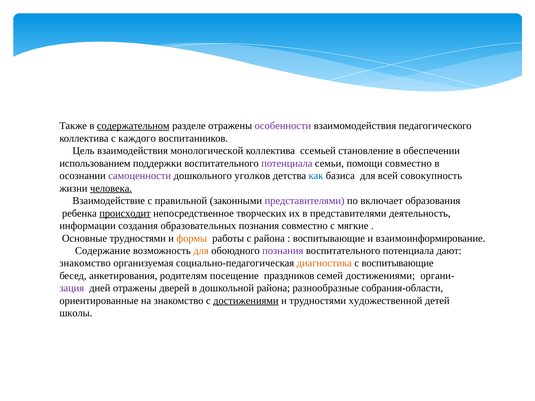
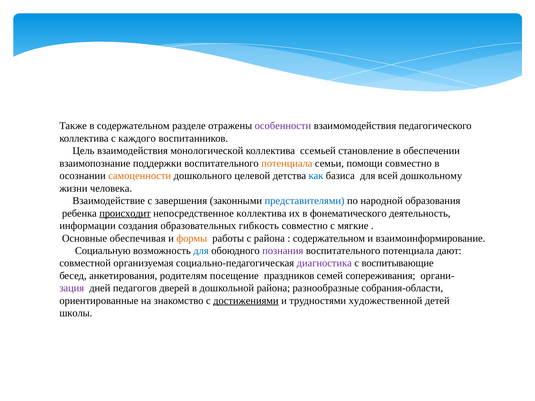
содержательном underline: present -> none (133, 126)
использованием: использованием -> взаимопознание (95, 163)
потенциала colour: purple -> orange (287, 163)
самоценности colour: purple -> orange (140, 176)
уголков: уголков -> целевой (252, 176)
совокупность: совокупность -> дошкольному (431, 176)
человека underline: present -> none (111, 188)
правильной: правильной -> завершения (181, 201)
представителями colour: purple -> blue (305, 201)
включает: включает -> народной (382, 201)
непосредственное творческих: творческих -> коллектива (261, 213)
в представителями: представителями -> фонематического (348, 213)
образовательных познания: познания -> гибкость (259, 226)
Основные трудностями: трудностями -> обеспечивая (138, 238)
воспитывающие: воспитывающие -> содержательном (329, 238)
Содержание: Содержание -> Социальную (103, 251)
для colour: orange -> blue (201, 251)
знакомство: знакомство -> совместной (85, 263)
диагностика colour: orange -> purple (324, 263)
семей достижениями: достижениями -> сопереживания (380, 276)
дней отражены: отражены -> педагогов (135, 288)
